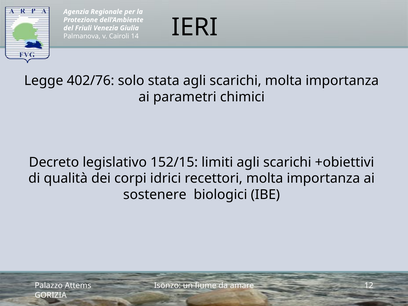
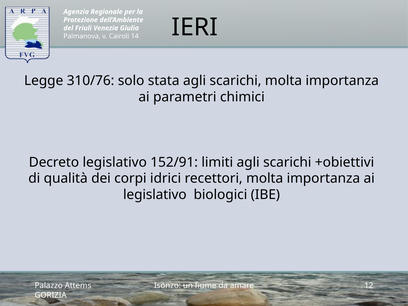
402/76: 402/76 -> 310/76 (91, 81)
152/15: 152/15 -> 152/91 (174, 162)
sostenere: sostenere -> legislativo (155, 195)
